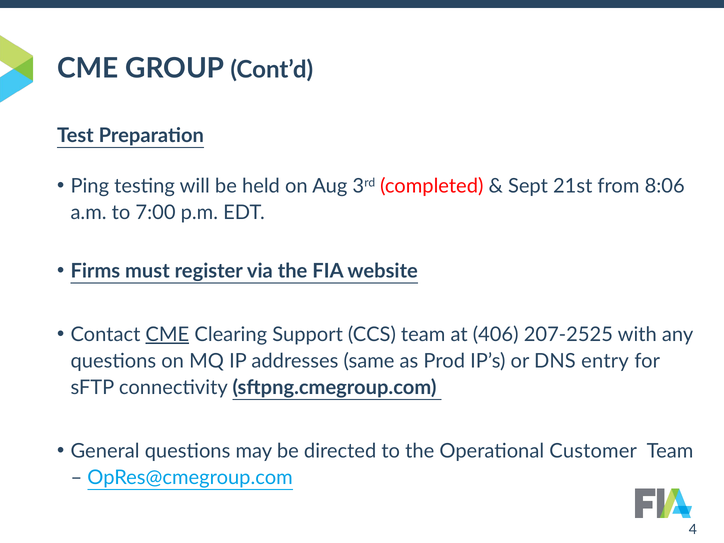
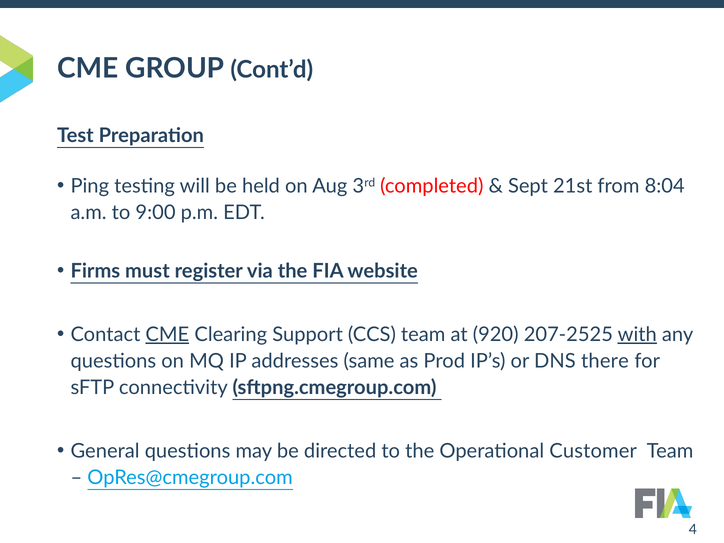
8:06: 8:06 -> 8:04 (665, 186)
7:00: 7:00 -> 9:00 (156, 213)
406: 406 -> 920 (496, 335)
with underline: none -> present (637, 335)
entry: entry -> there (605, 361)
